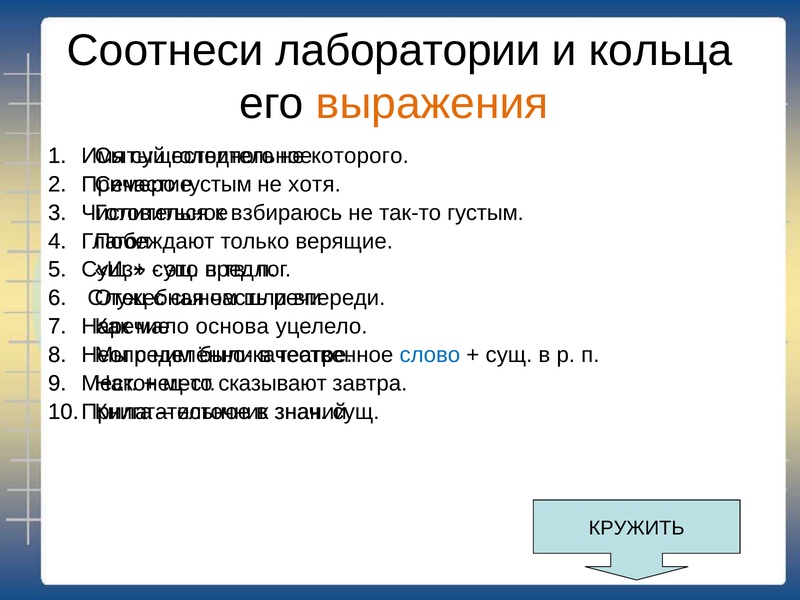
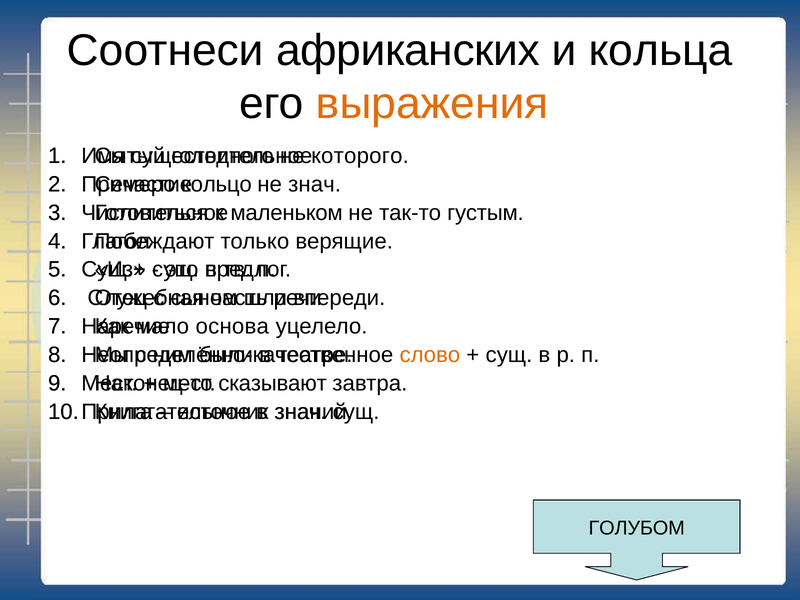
лаборатории: лаборатории -> африканских (408, 50)
густым: густым -> кольцо (217, 184)
не хотя: хотя -> знач (315, 184)
взбираюсь: взбираюсь -> маленьком (287, 213)
слово colour: blue -> orange (430, 355)
КРУЖИТЬ: КРУЖИТЬ -> ГОЛУБОМ (637, 528)
